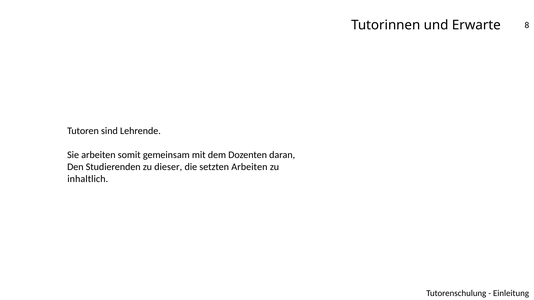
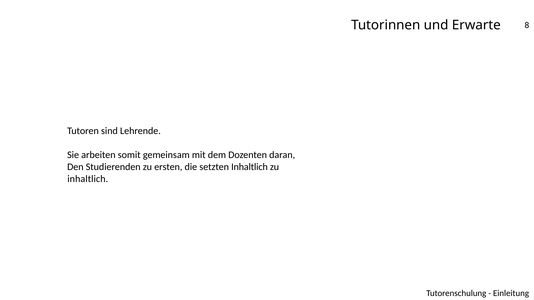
dieser: dieser -> ersten (168, 167)
setzten Arbeiten: Arbeiten -> Inhaltlich (250, 167)
